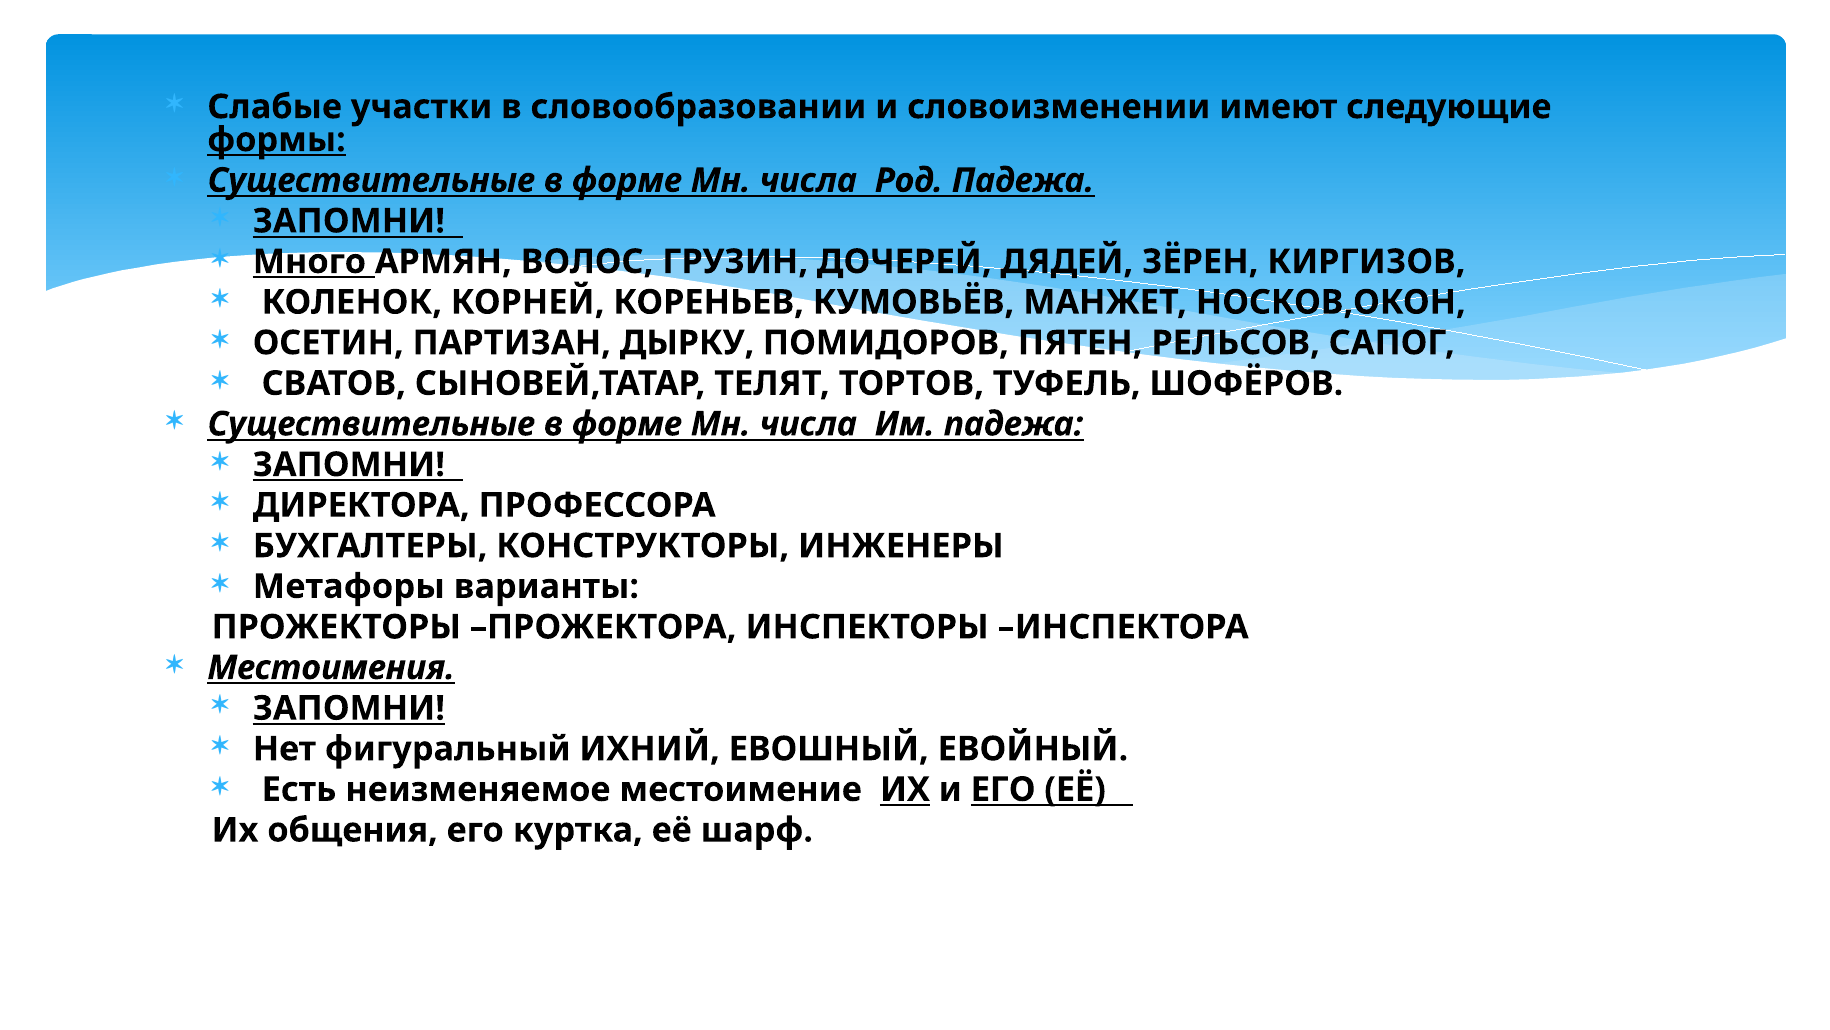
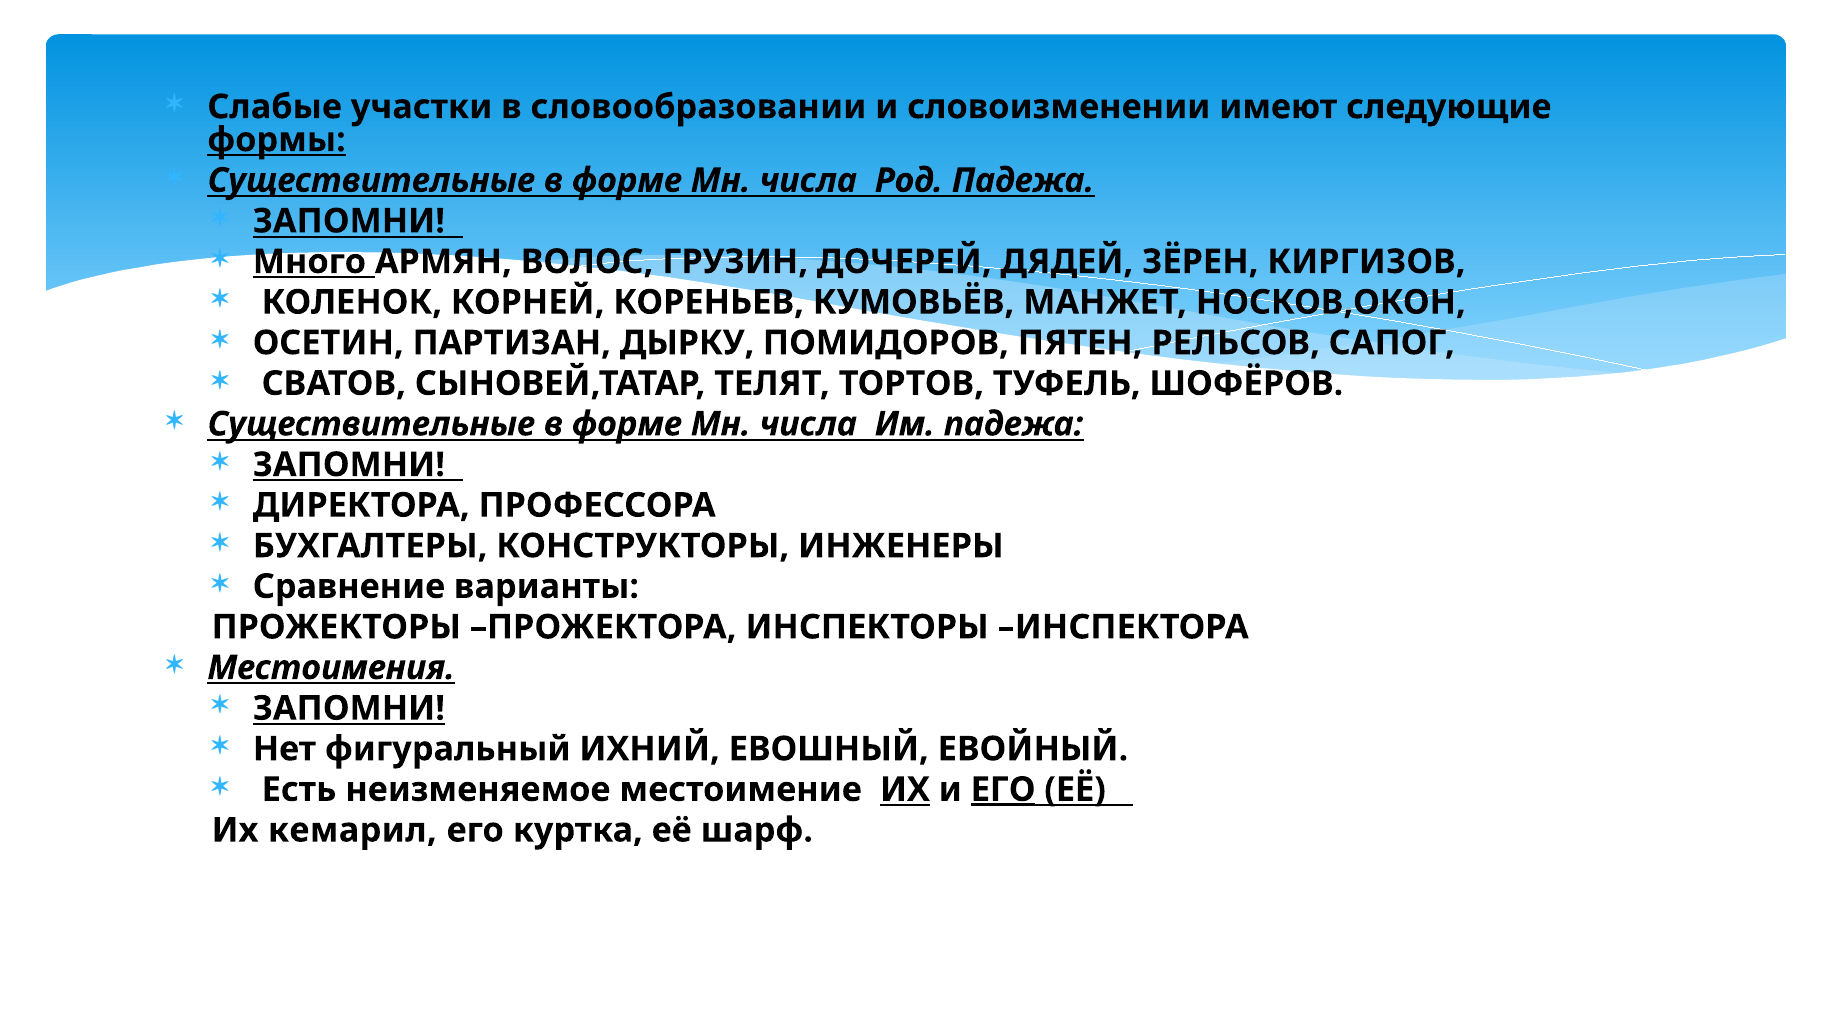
Метафоры: Метафоры -> Сравнение (349, 586)
ЕГО underline: none -> present (1003, 789)
общения: общения -> кемарил (352, 830)
